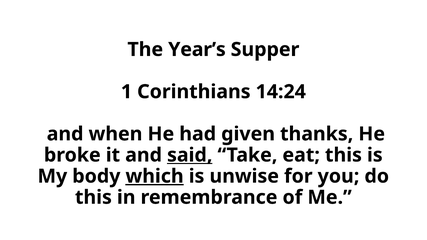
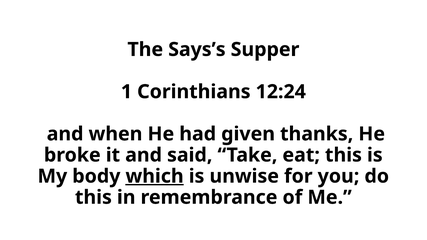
Year’s: Year’s -> Says’s (197, 50)
14:24: 14:24 -> 12:24 (281, 92)
said underline: present -> none (190, 155)
